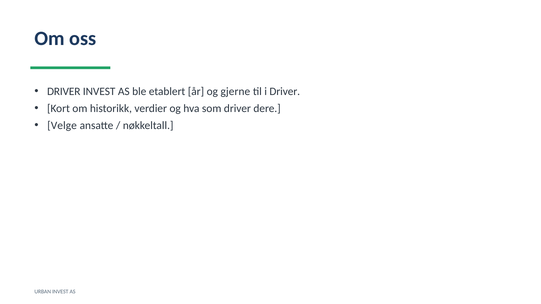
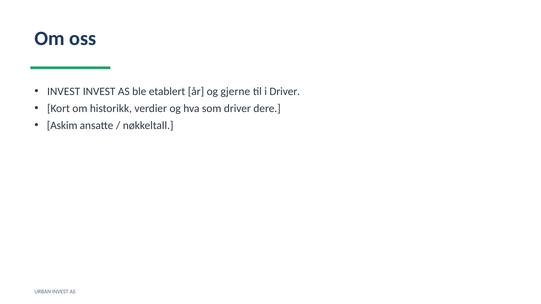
DRIVER: DRIVER -> INVEST (64, 92)
Velge: Velge -> Askim (62, 125)
